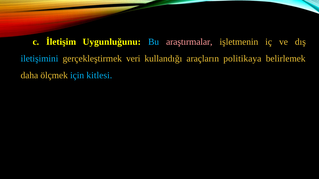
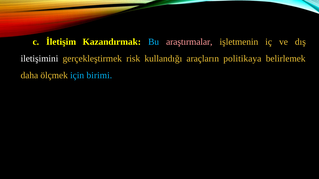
Uygunluğunu: Uygunluğunu -> Kazandırmak (112, 42)
iletişimini colour: light blue -> white (39, 59)
veri: veri -> risk (133, 59)
kitlesi: kitlesi -> birimi (99, 75)
